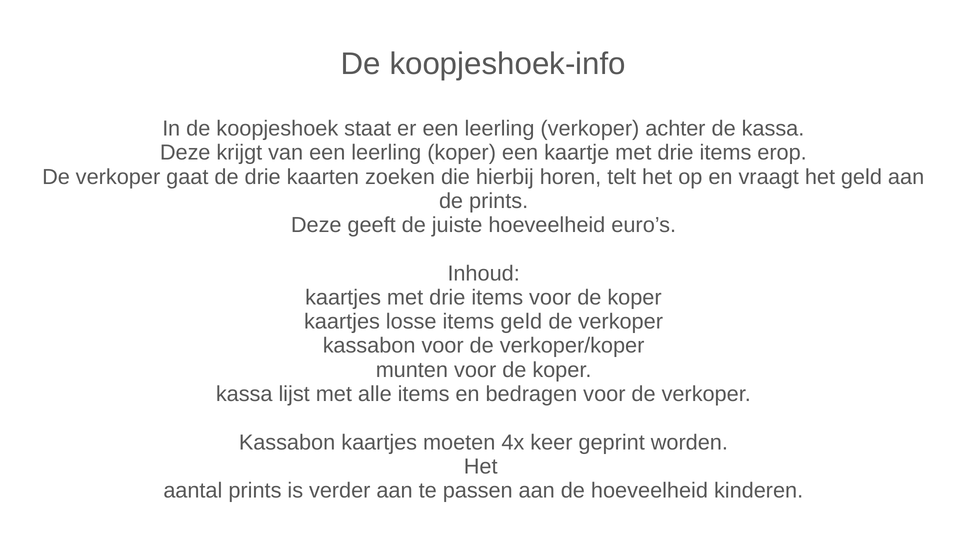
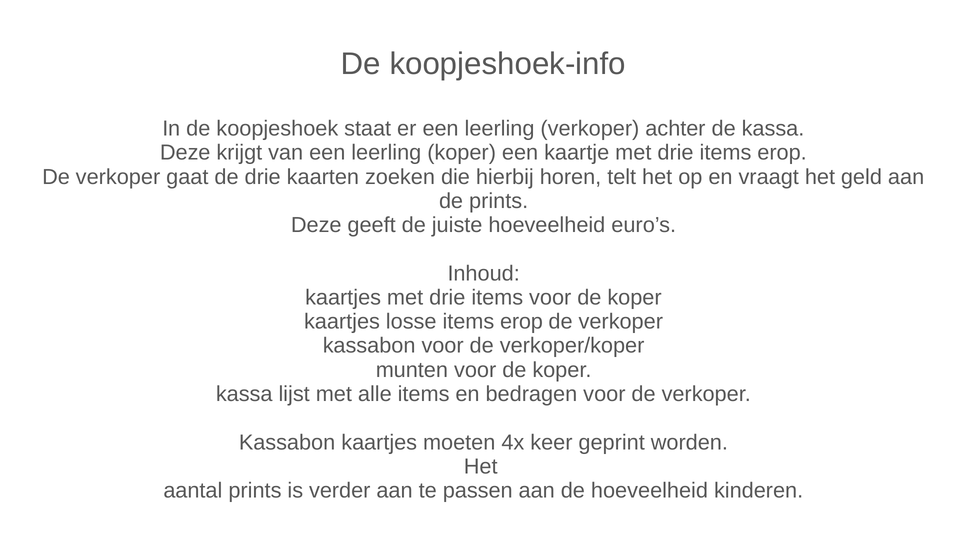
losse items geld: geld -> erop (521, 322)
